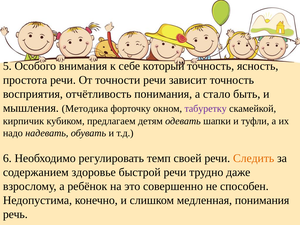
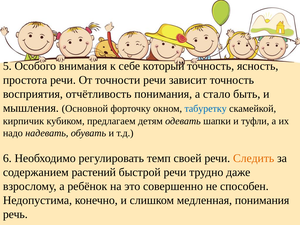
Методика: Методика -> Основной (85, 109)
табуретку colour: purple -> blue (206, 109)
здоровье: здоровье -> растений (94, 172)
